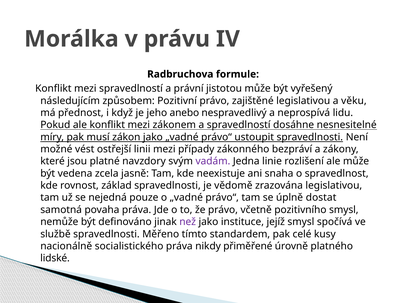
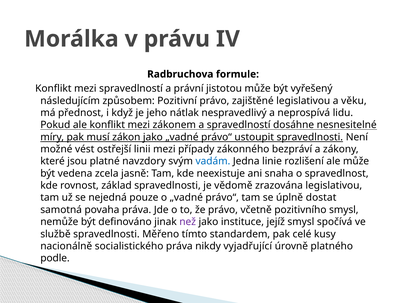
anebo: anebo -> nátlak (184, 113)
vadám colour: purple -> blue (213, 161)
přiměřené: přiměřené -> vyjadřující (248, 246)
lidské: lidské -> podle (55, 258)
